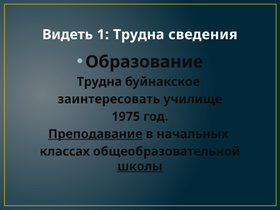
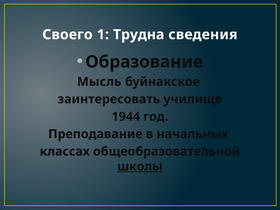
Видеть: Видеть -> Своего (67, 35)
Трудна: Трудна -> Мысль (99, 82)
1975: 1975 -> 1944 (126, 117)
Преподавание underline: present -> none (95, 134)
